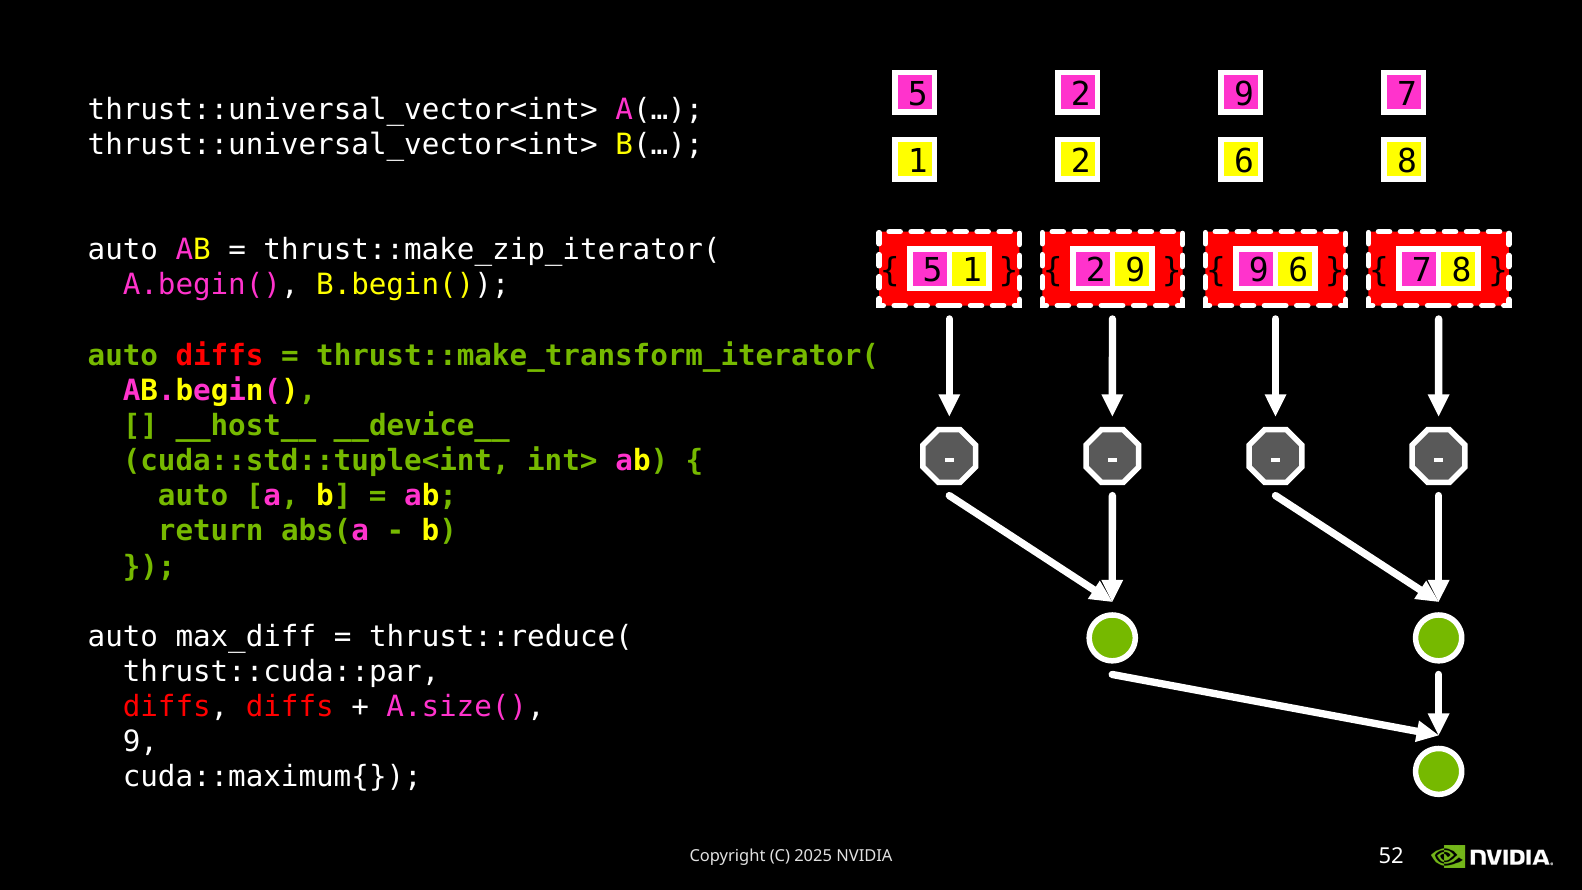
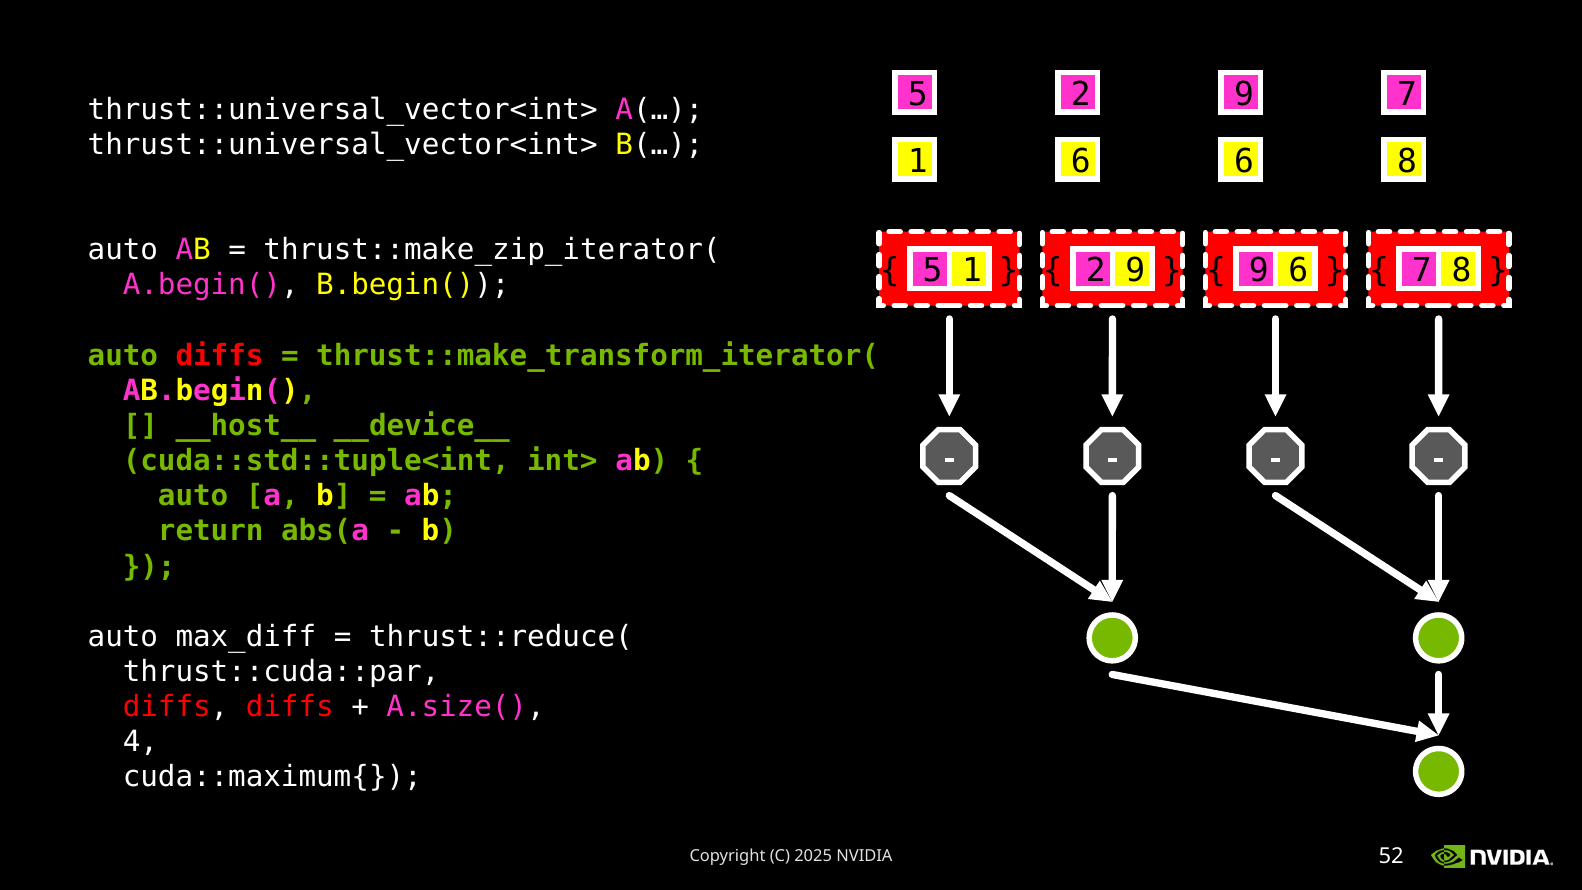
1 2: 2 -> 6 (1081, 162)
9: 9 -> 4 (140, 742)
